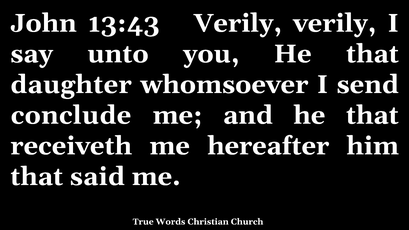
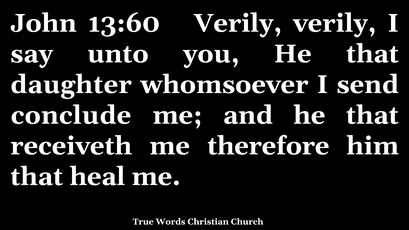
13:43: 13:43 -> 13:60 (124, 23)
hereafter: hereafter -> therefore (268, 146)
said: said -> heal (97, 177)
